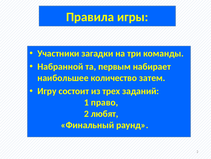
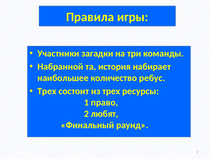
первым: первым -> история (114, 66)
затем: затем -> ребус (152, 78)
Игру: Игру -> Трех (47, 91)
заданий: заданий -> ресурсы (141, 91)
